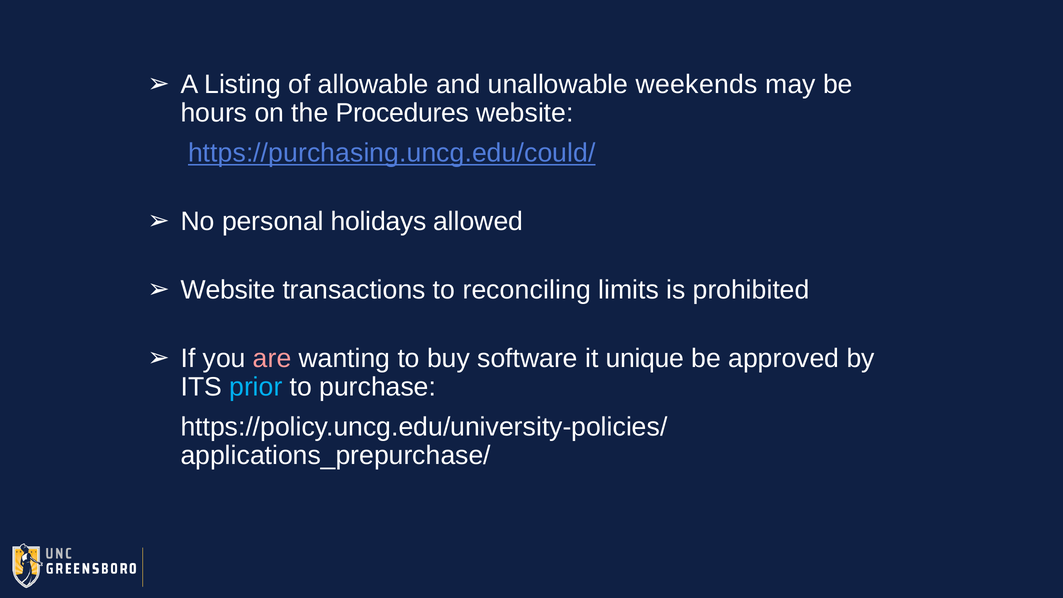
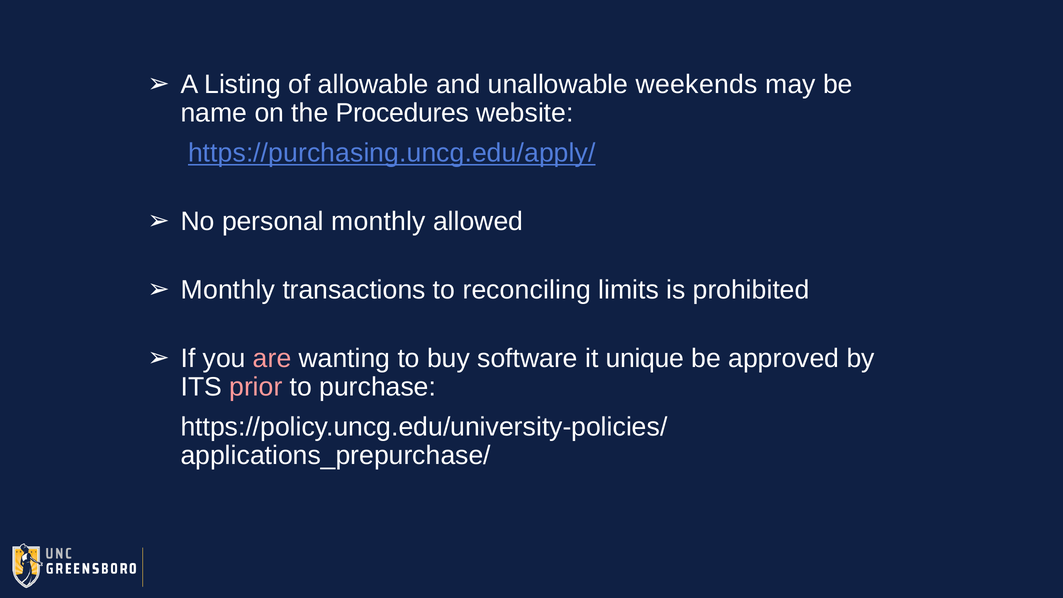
hours: hours -> name (214, 113)
https://purchasing.uncg.edu/could/: https://purchasing.uncg.edu/could/ -> https://purchasing.uncg.edu/apply/ (392, 153)
personal holidays: holidays -> monthly (378, 221)
Website: Website -> Monthly (228, 290)
prior colour: light blue -> pink (256, 387)
